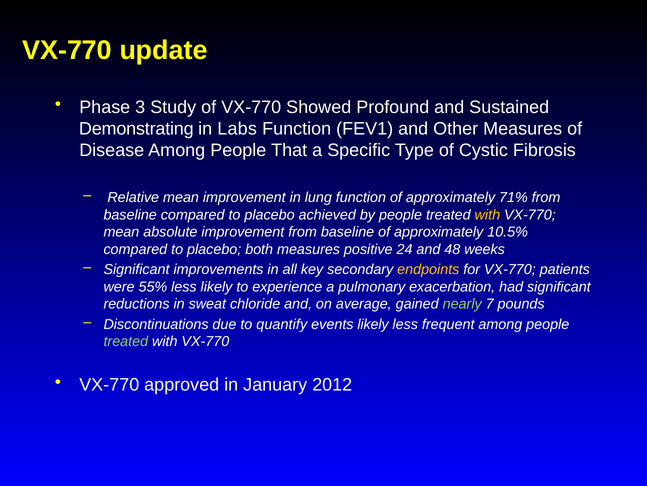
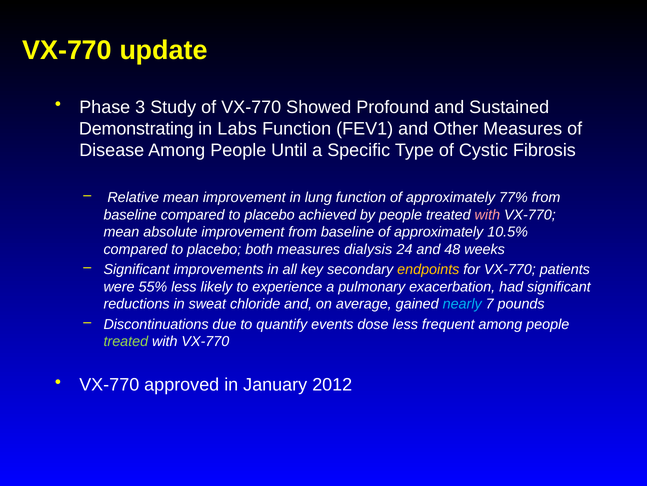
That: That -> Until (289, 150)
71%: 71% -> 77% (513, 197)
with colour: yellow -> pink (487, 215)
positive: positive -> dialysis (368, 249)
nearly colour: light green -> light blue (462, 304)
events likely: likely -> dose (373, 324)
